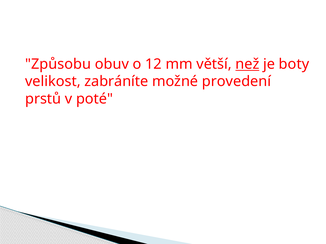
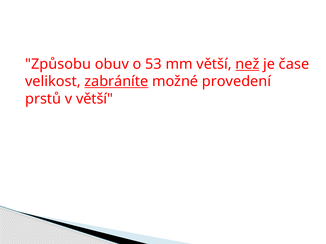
12: 12 -> 53 (153, 64)
boty: boty -> čase (294, 64)
zabráníte underline: none -> present (116, 82)
v poté: poté -> větší (95, 99)
